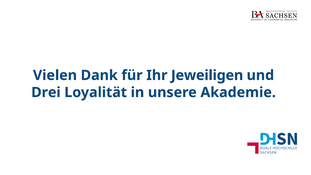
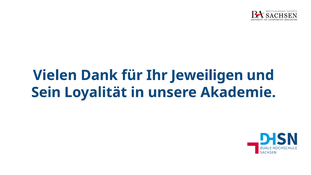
Drei: Drei -> Sein (46, 92)
